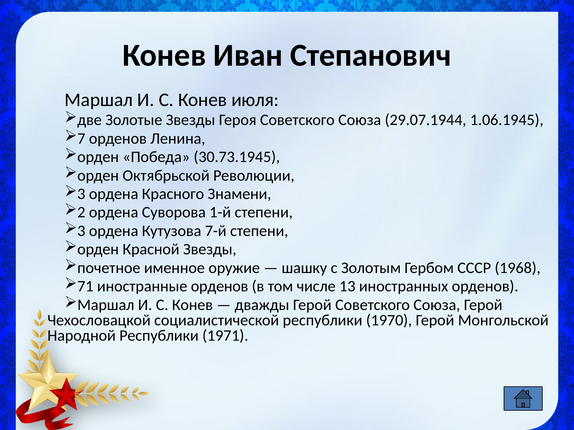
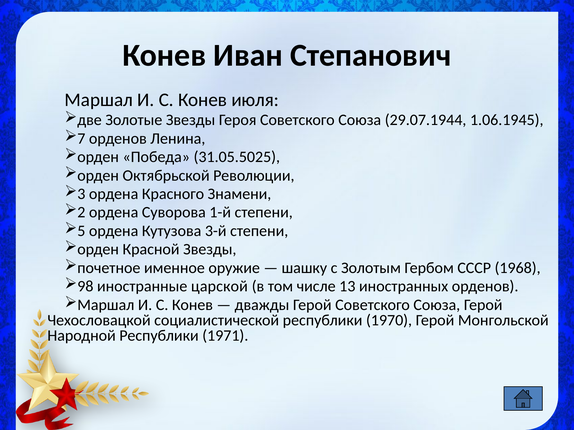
30.73.1945: 30.73.1945 -> 31.05.5025 (237, 157)
3: 3 -> 5 (81, 231)
7-й: 7-й -> 3-й (216, 231)
71: 71 -> 98 (85, 287)
иностранные орденов: орденов -> царской (219, 287)
